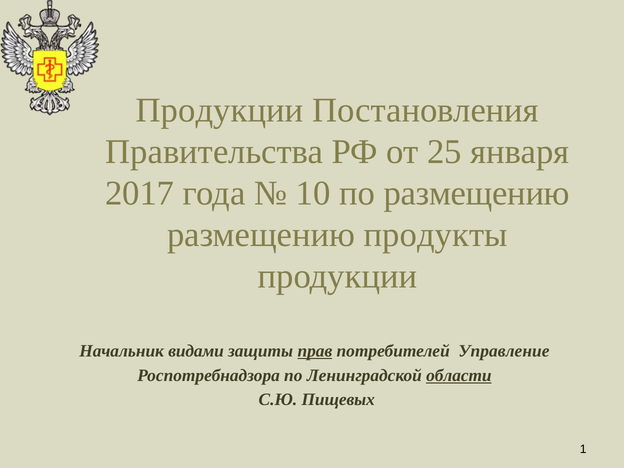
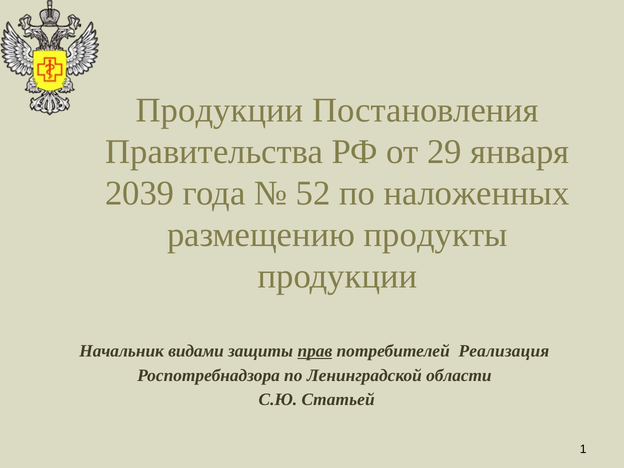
25: 25 -> 29 (444, 152)
2017: 2017 -> 2039 (140, 193)
10: 10 -> 52 (313, 193)
по размещению: размещению -> наложенных (477, 193)
Управление: Управление -> Реализация (504, 351)
области underline: present -> none (459, 375)
Пищевых: Пищевых -> Статьей (338, 400)
